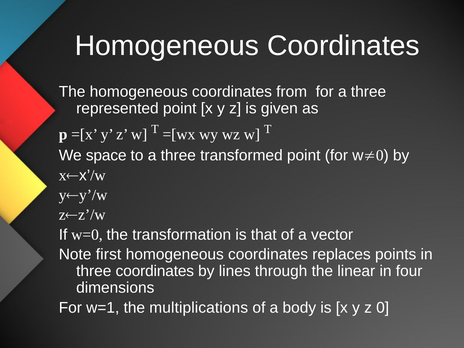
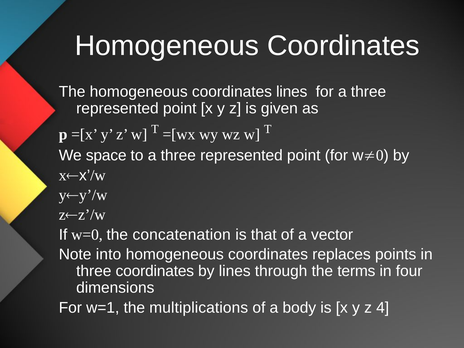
coordinates from: from -> lines (292, 92)
to a three transformed: transformed -> represented (241, 155)
transformation: transformation -> concatenation (182, 235)
first: first -> into (109, 254)
linear: linear -> terms (356, 271)
z 0: 0 -> 4 (383, 308)
